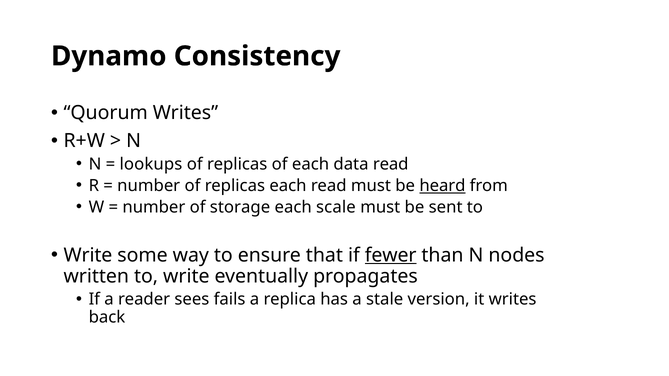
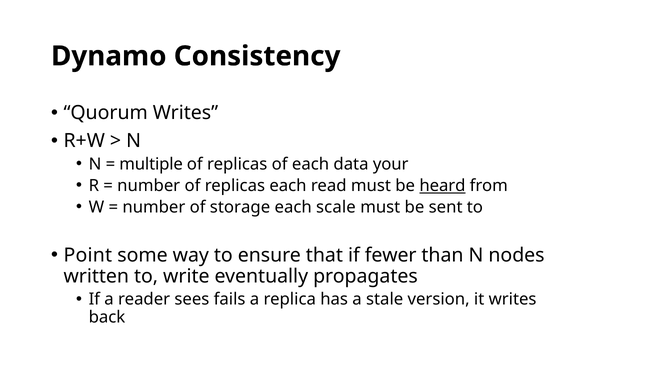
lookups: lookups -> multiple (151, 164)
data read: read -> your (391, 164)
Write: Write -> Point (88, 255)
fewer underline: present -> none (391, 255)
